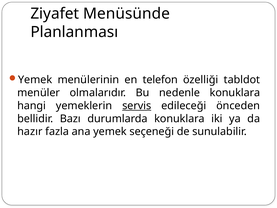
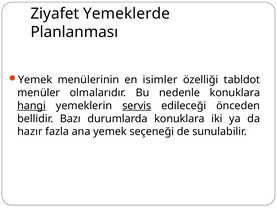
Menüsünde: Menüsünde -> Yemeklerde (127, 14)
telefon: telefon -> isimler (160, 80)
hangi underline: none -> present (32, 106)
